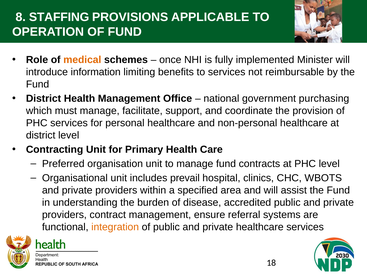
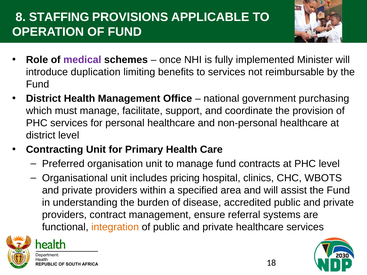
medical colour: orange -> purple (82, 60)
information: information -> duplication (96, 72)
prevail: prevail -> pricing (185, 178)
